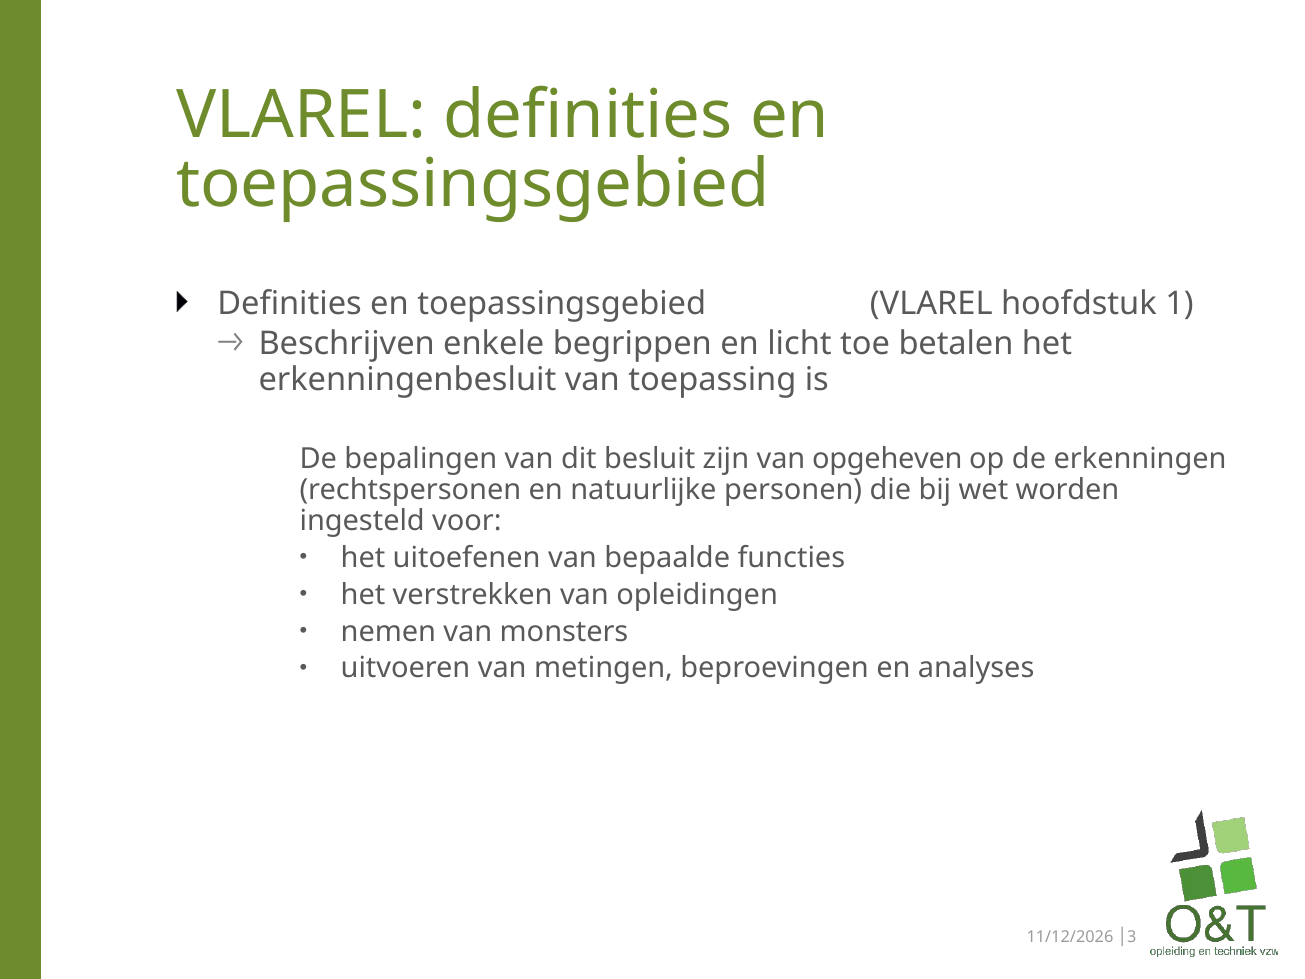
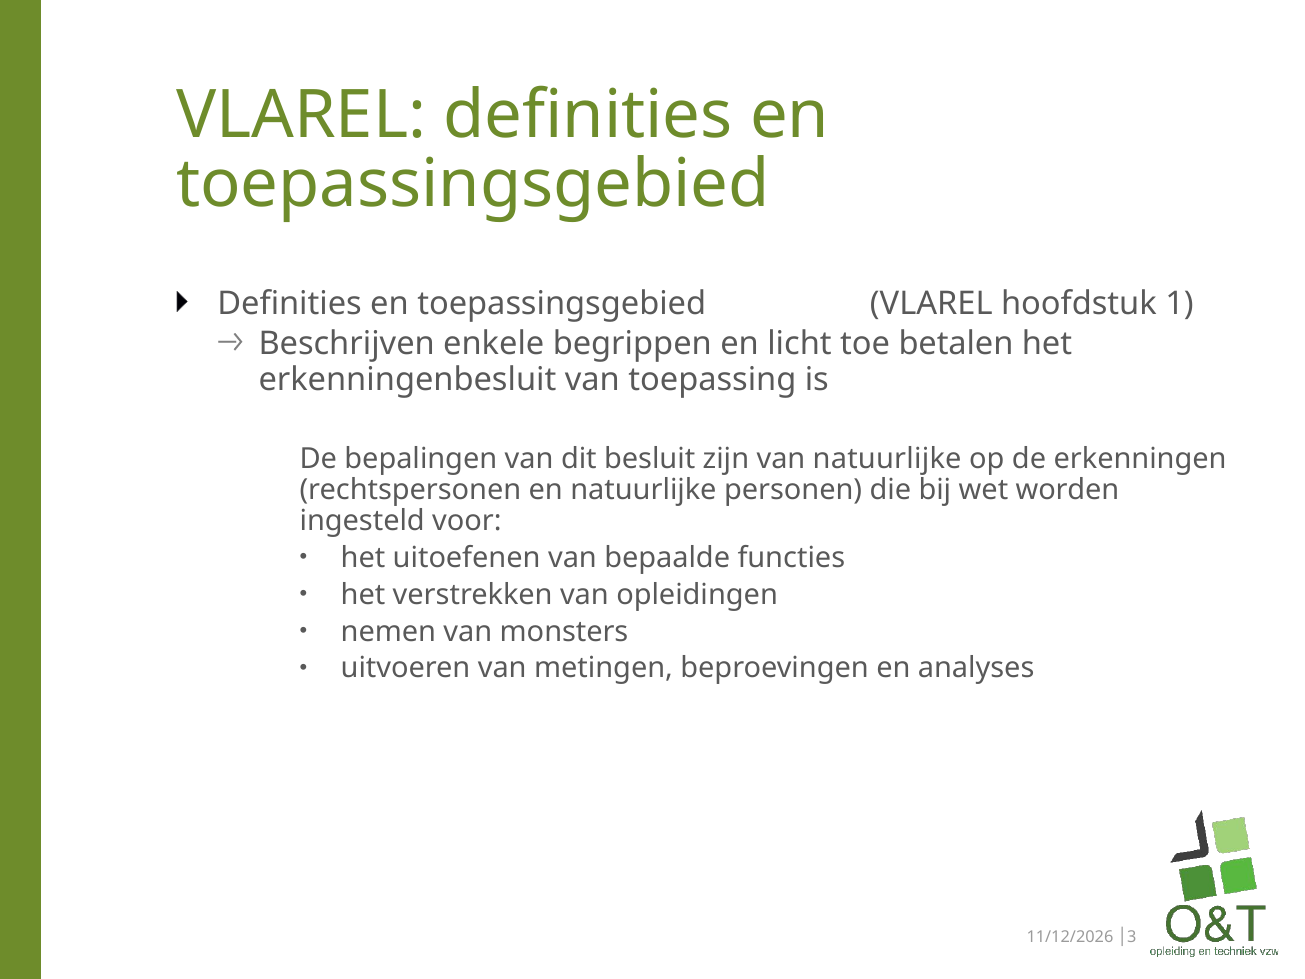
van opgeheven: opgeheven -> natuurlijke (887, 459)
